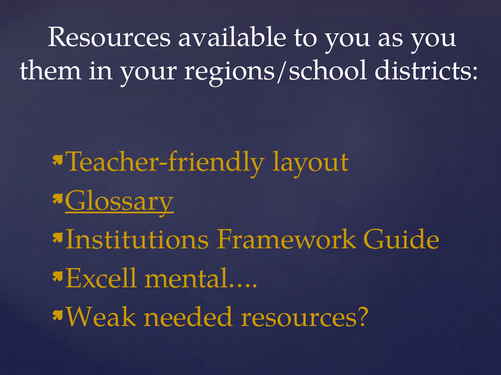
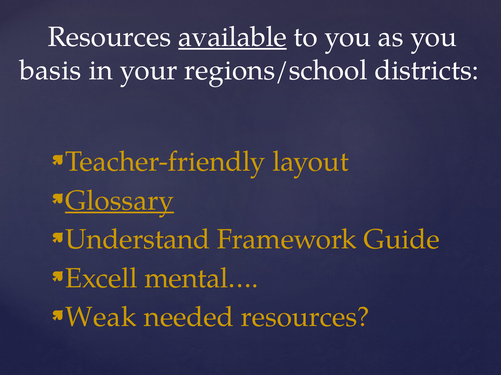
available underline: none -> present (233, 37)
them: them -> basis (50, 70)
Institutions: Institutions -> Understand (138, 240)
